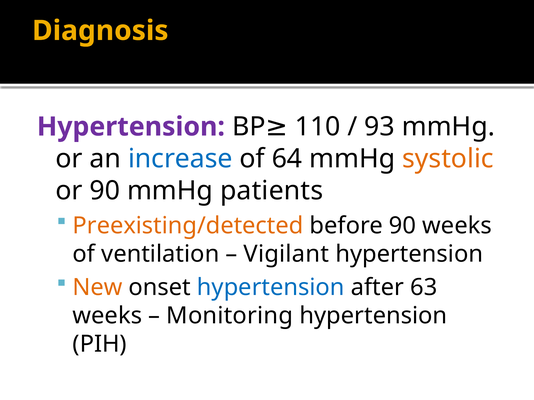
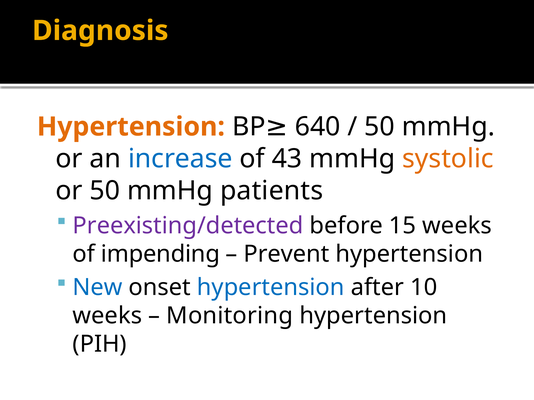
Hypertension colour: purple -> orange (131, 127)
110: 110 -> 640 (318, 127)
93: 93 -> 50 (380, 127)
64: 64 -> 43 (287, 159)
or 90: 90 -> 50 (105, 191)
Preexisting/detected colour: orange -> purple (188, 226)
before 90: 90 -> 15 (403, 226)
ventilation: ventilation -> impending (160, 254)
Vigilant: Vigilant -> Prevent (286, 254)
New colour: orange -> blue (97, 288)
63: 63 -> 10 (424, 288)
